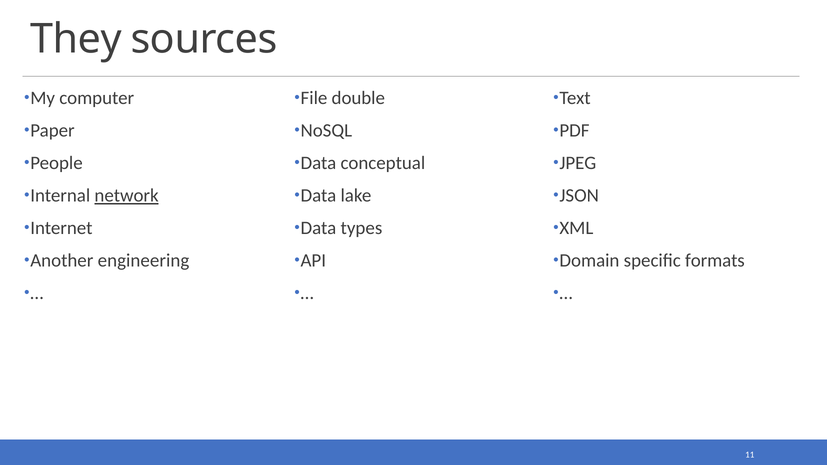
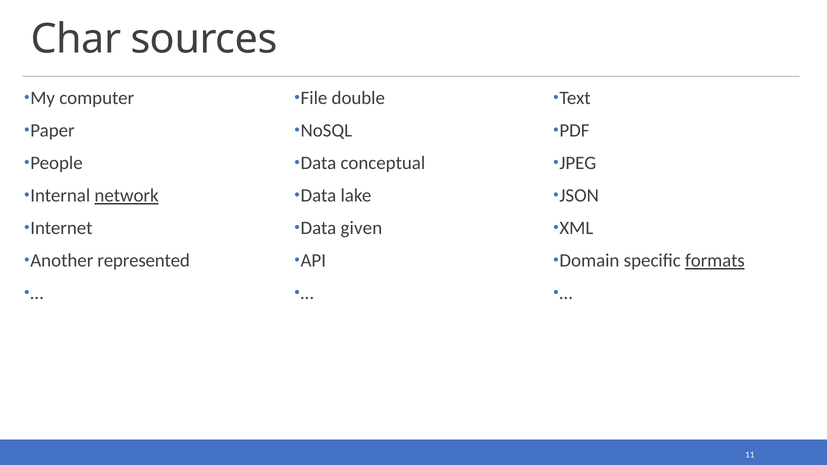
They: They -> Char (76, 39)
types: types -> given (361, 228)
engineering: engineering -> represented (144, 261)
formats underline: none -> present (715, 261)
